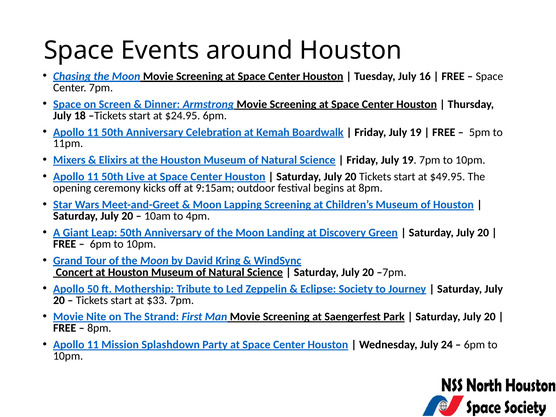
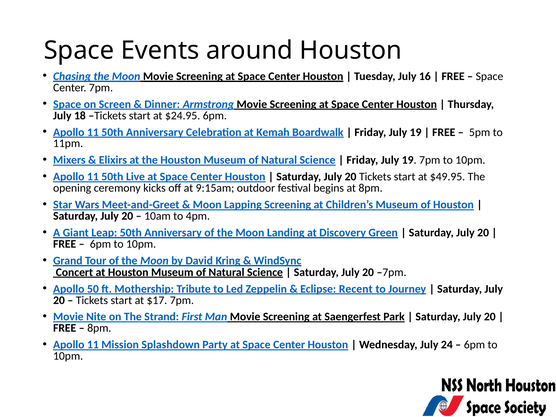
Society: Society -> Recent (356, 289)
$33: $33 -> $17 (157, 300)
